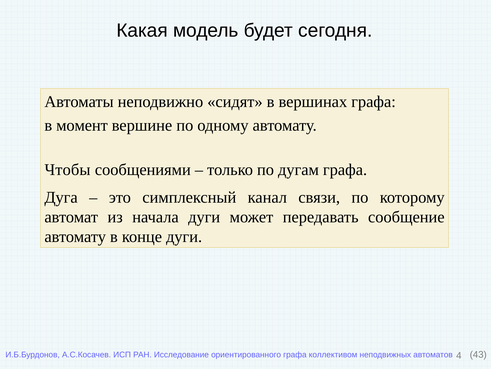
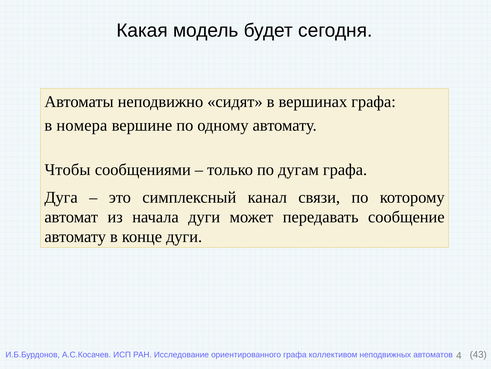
момент: момент -> номера (82, 125)
